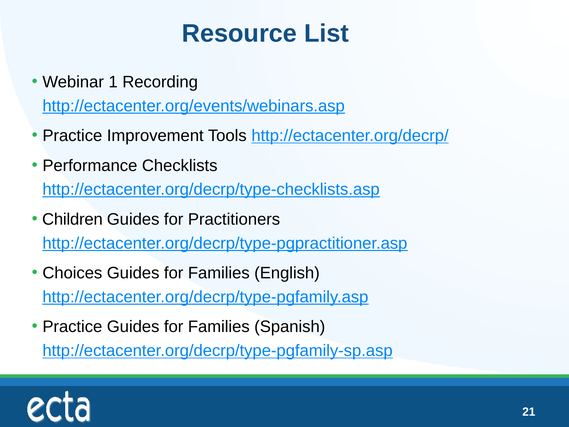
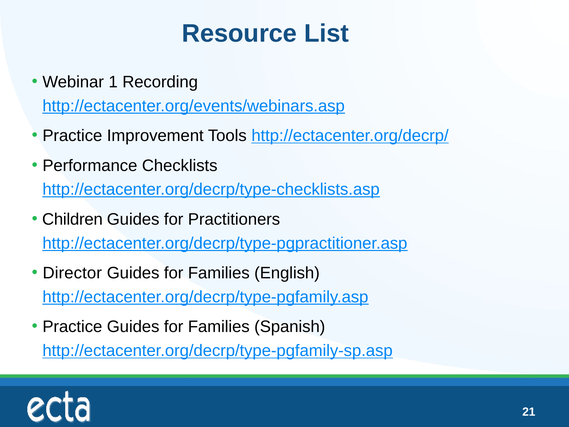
Choices: Choices -> Director (72, 273)
